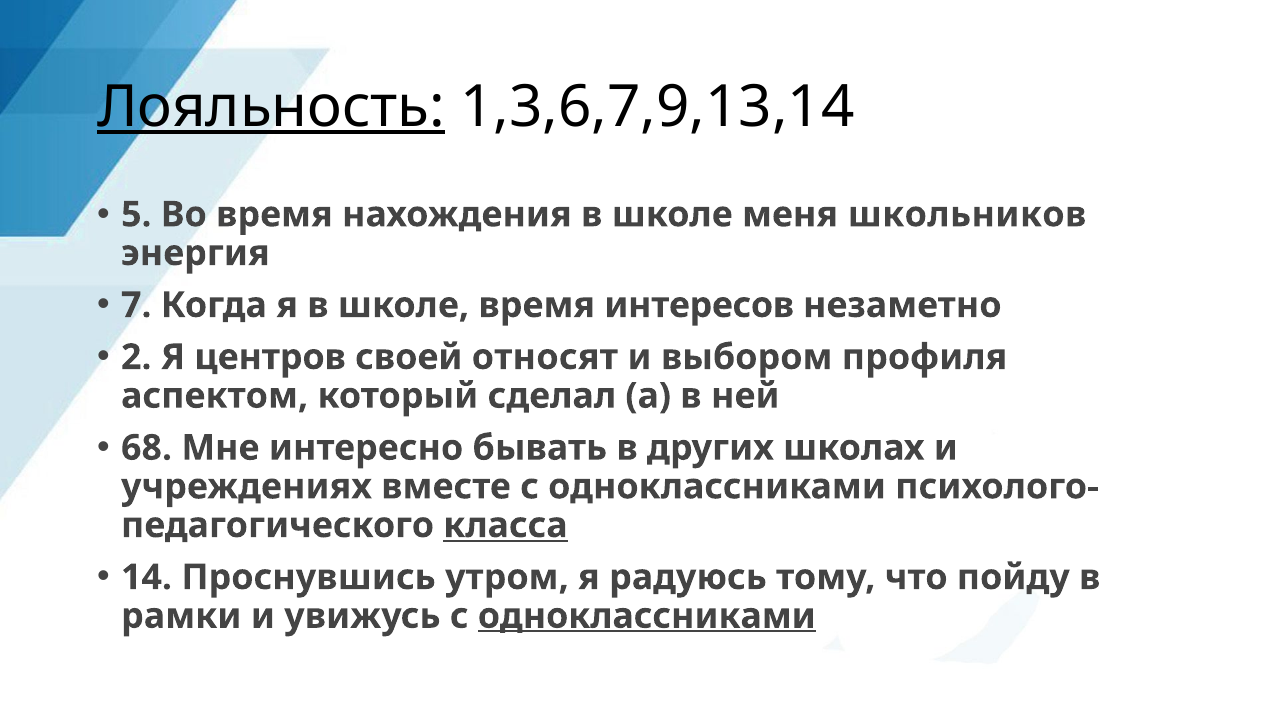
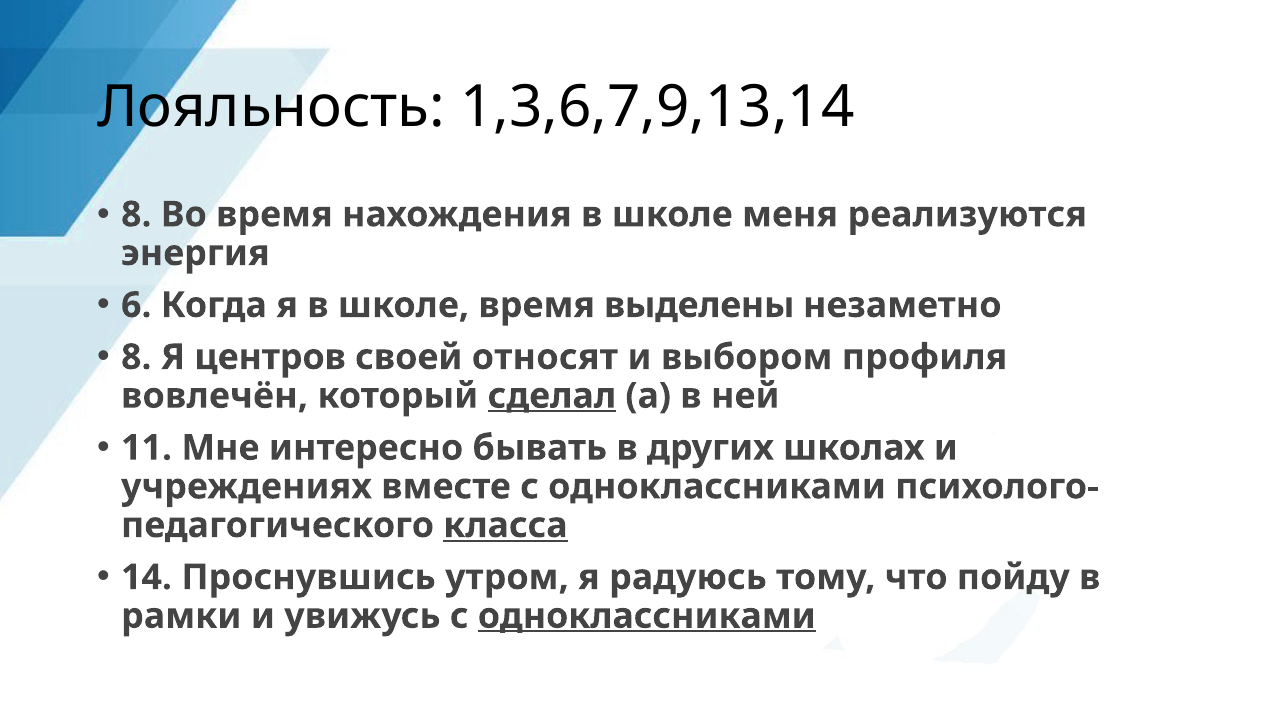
Лояльность underline: present -> none (271, 107)
5: 5 -> 8 (136, 215)
школьников: школьников -> реализуются (967, 215)
7: 7 -> 6 (136, 305)
интересов: интересов -> выделены (699, 305)
2: 2 -> 8 (136, 358)
аспектом: аспектом -> вовлечён (215, 396)
сделал underline: none -> present (552, 396)
68: 68 -> 11 (147, 448)
